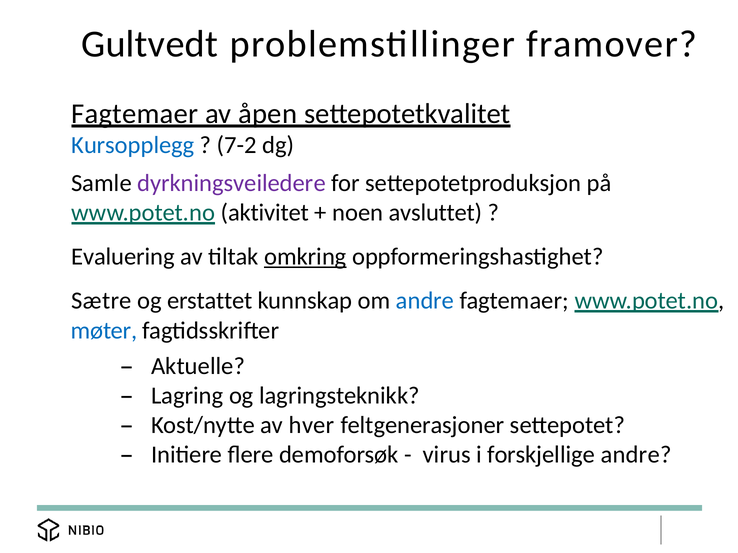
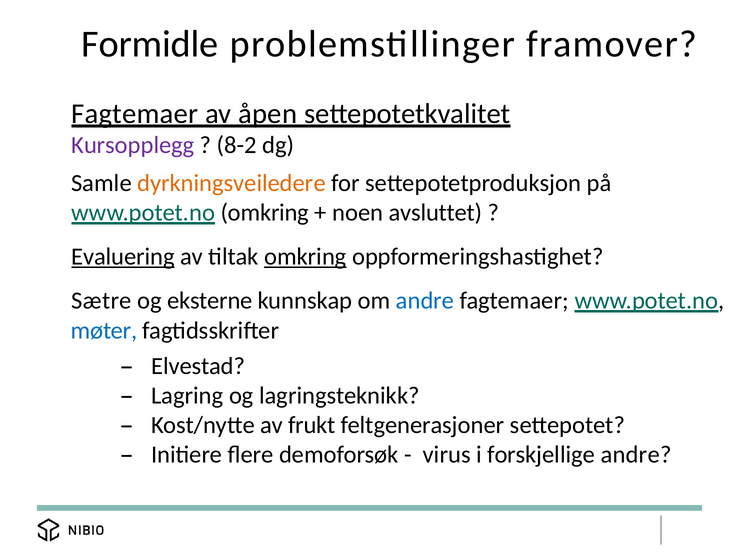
Gultvedt: Gultvedt -> Formidle (150, 44)
Kursopplegg colour: blue -> purple (133, 145)
7-2: 7-2 -> 8-2 (237, 145)
dyrkningsveiledere colour: purple -> orange (232, 183)
www.potet.no aktivitet: aktivitet -> omkring (265, 213)
Evaluering underline: none -> present (123, 257)
erstattet: erstattet -> eksterne (210, 301)
Aktuelle: Aktuelle -> Elvestad (198, 367)
hver: hver -> frukt (312, 426)
